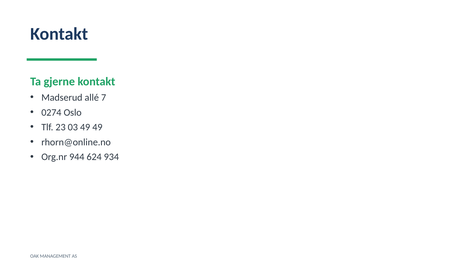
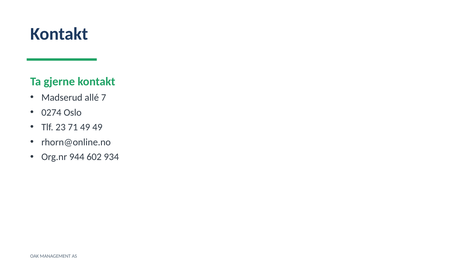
03: 03 -> 71 (73, 127)
624: 624 -> 602 (94, 157)
